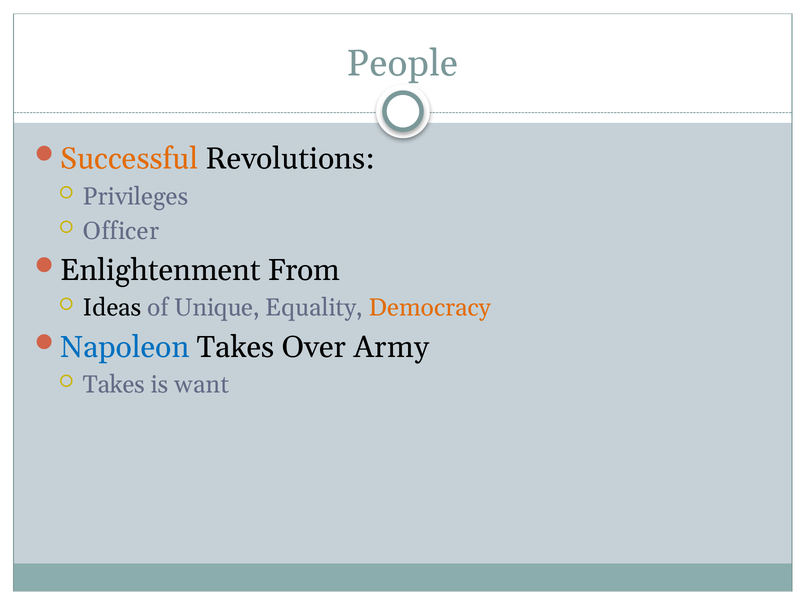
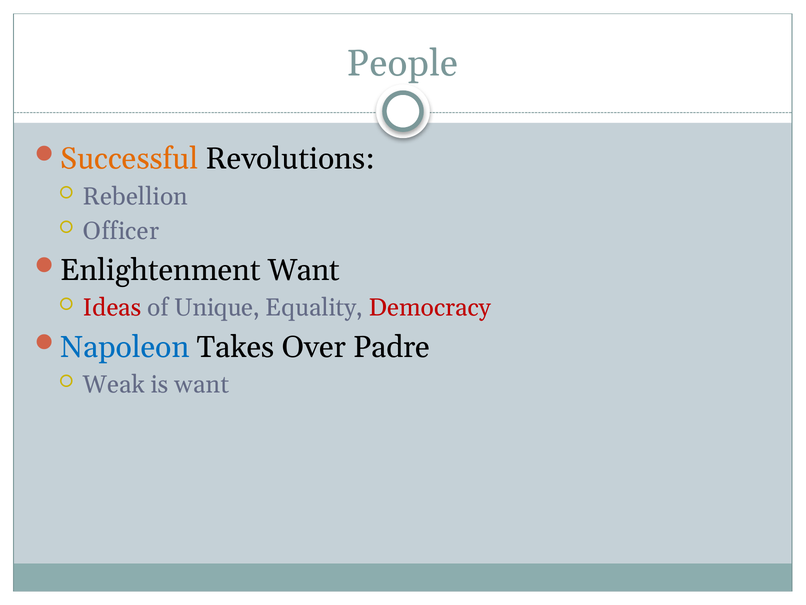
Privileges: Privileges -> Rebellion (135, 196)
Enlightenment From: From -> Want (304, 270)
Ideas colour: black -> red (112, 308)
Democracy colour: orange -> red (430, 308)
Army: Army -> Padre (392, 347)
Takes: Takes -> Weak (114, 384)
